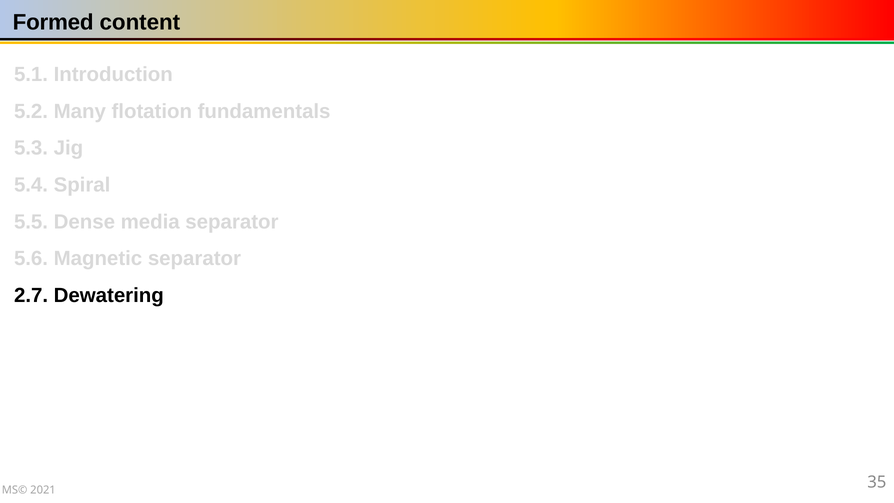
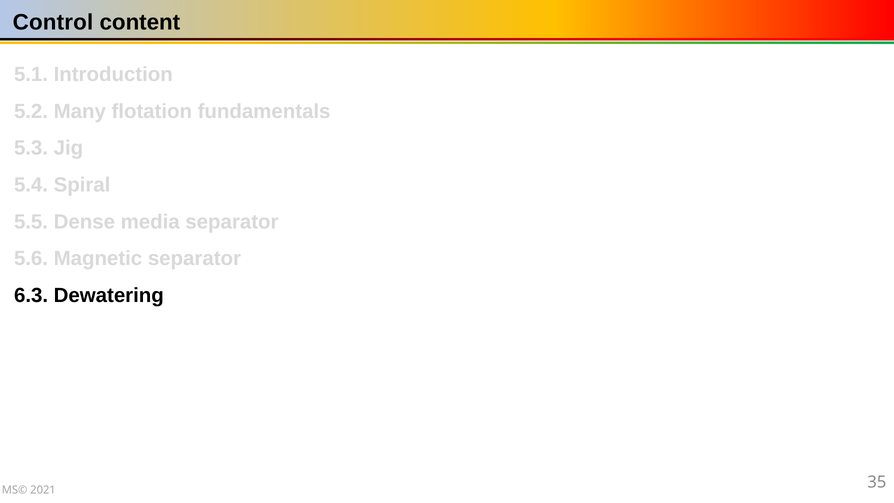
Formed: Formed -> Control (53, 22)
2.7: 2.7 -> 6.3 (31, 295)
